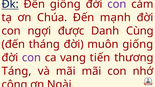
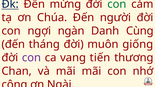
Đến giống: giống -> mừng (65, 4)
con colour: purple -> green (117, 4)
mạnh: mạnh -> người (115, 18)
được: được -> ngàn (71, 31)
Táng: Táng -> Chan (17, 71)
